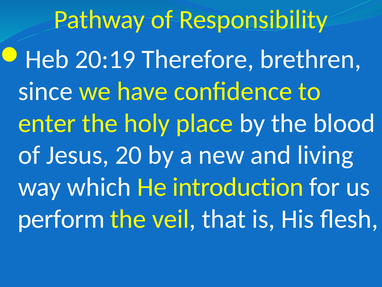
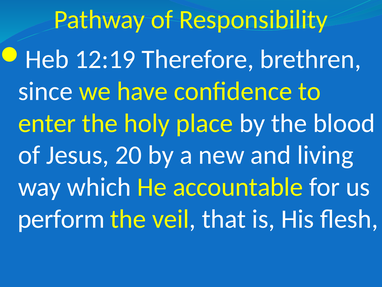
20:19: 20:19 -> 12:19 (105, 59)
introduction: introduction -> accountable (238, 187)
